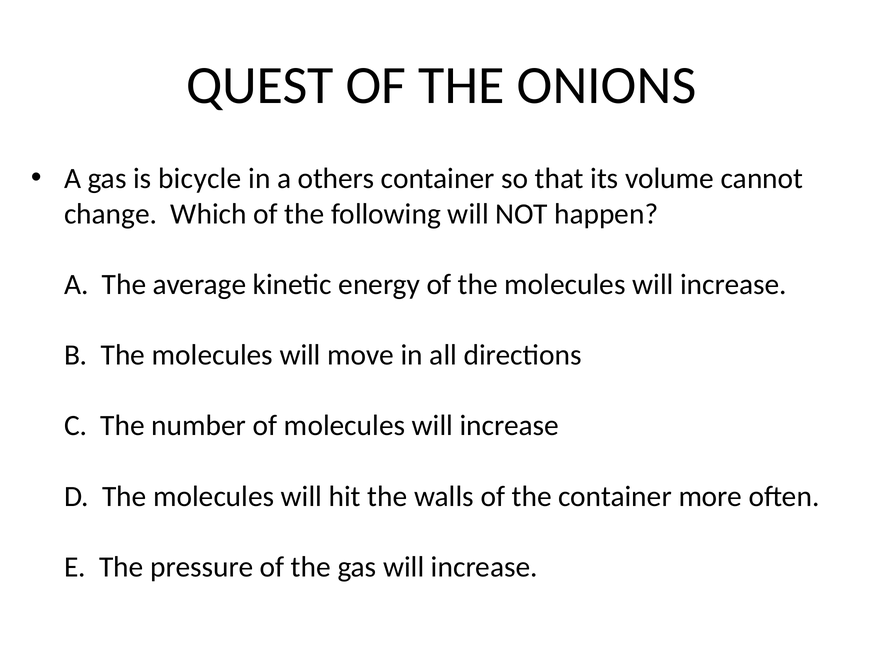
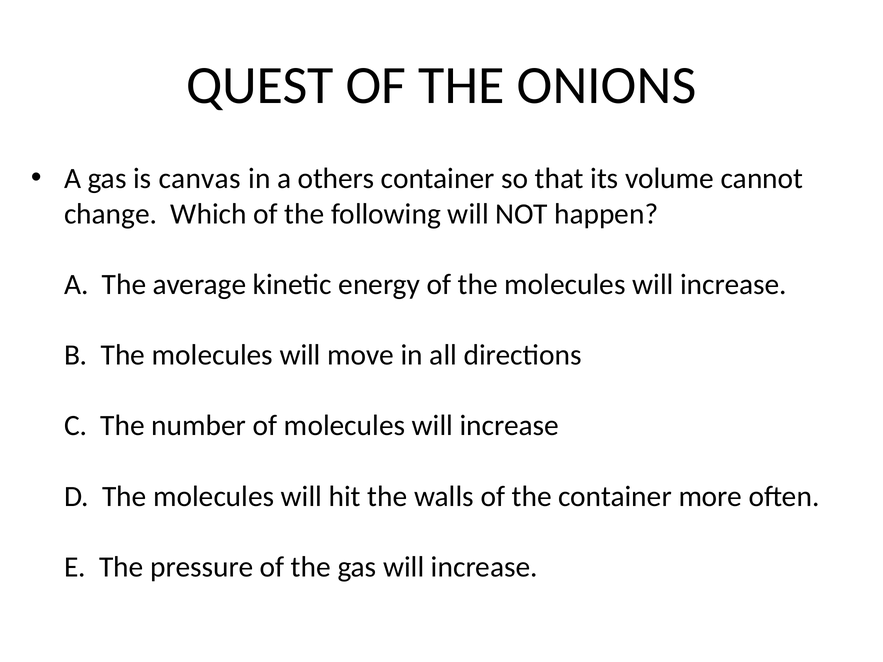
bicycle: bicycle -> canvas (200, 179)
